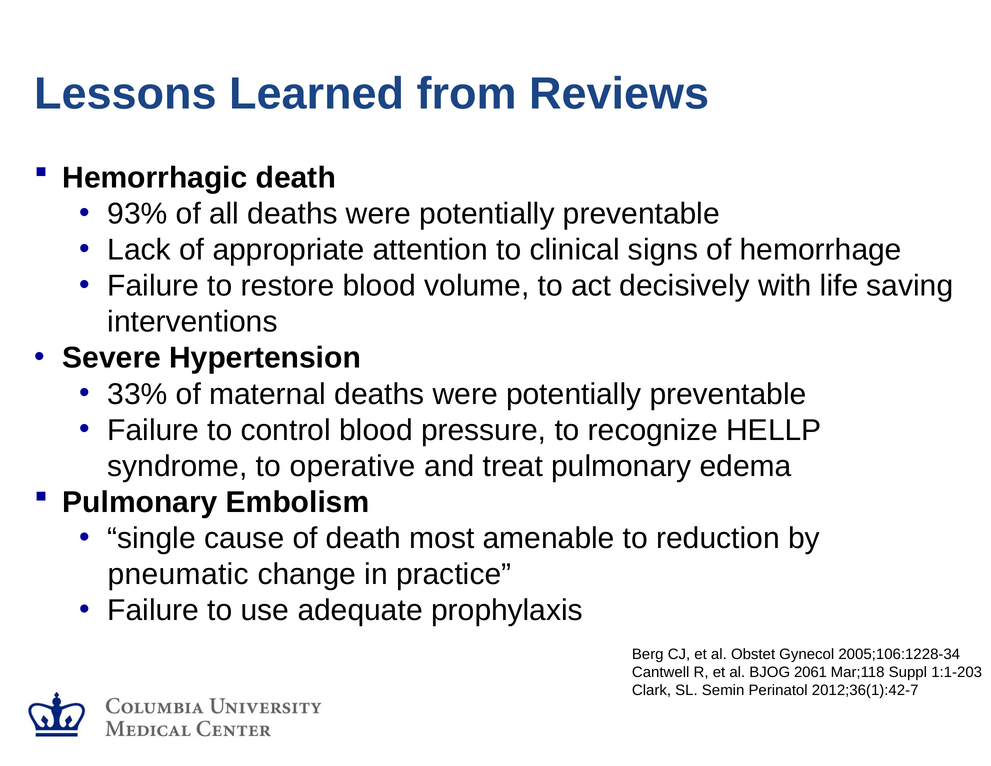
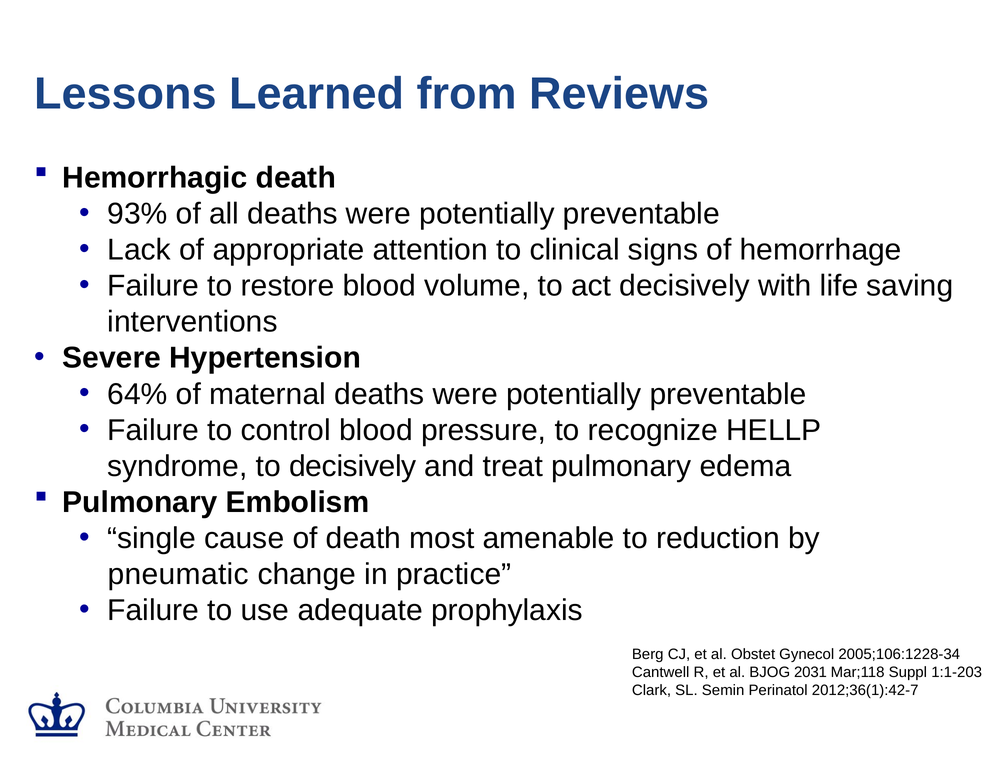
33%: 33% -> 64% (137, 394)
to operative: operative -> decisively (353, 466)
2061: 2061 -> 2031 (811, 672)
